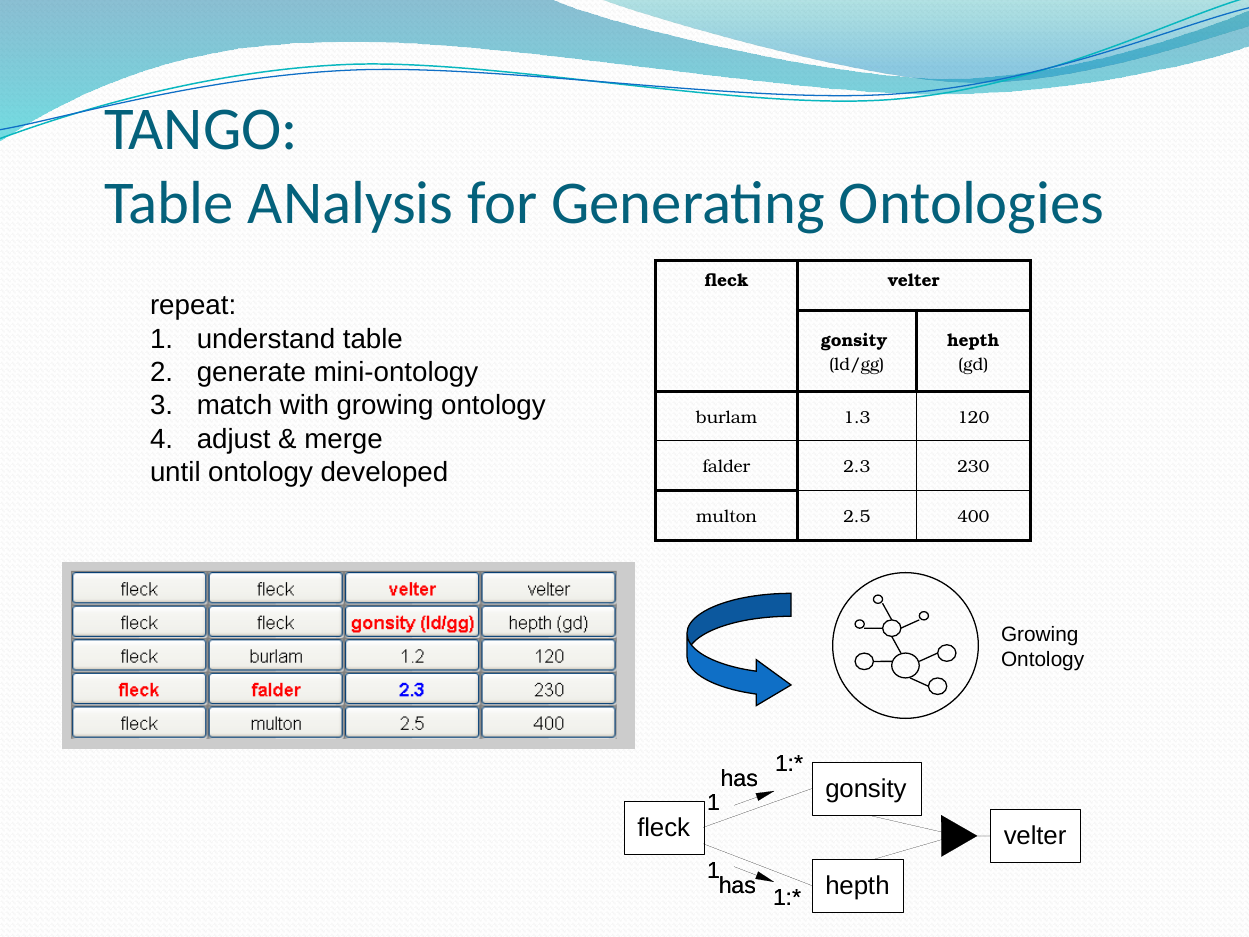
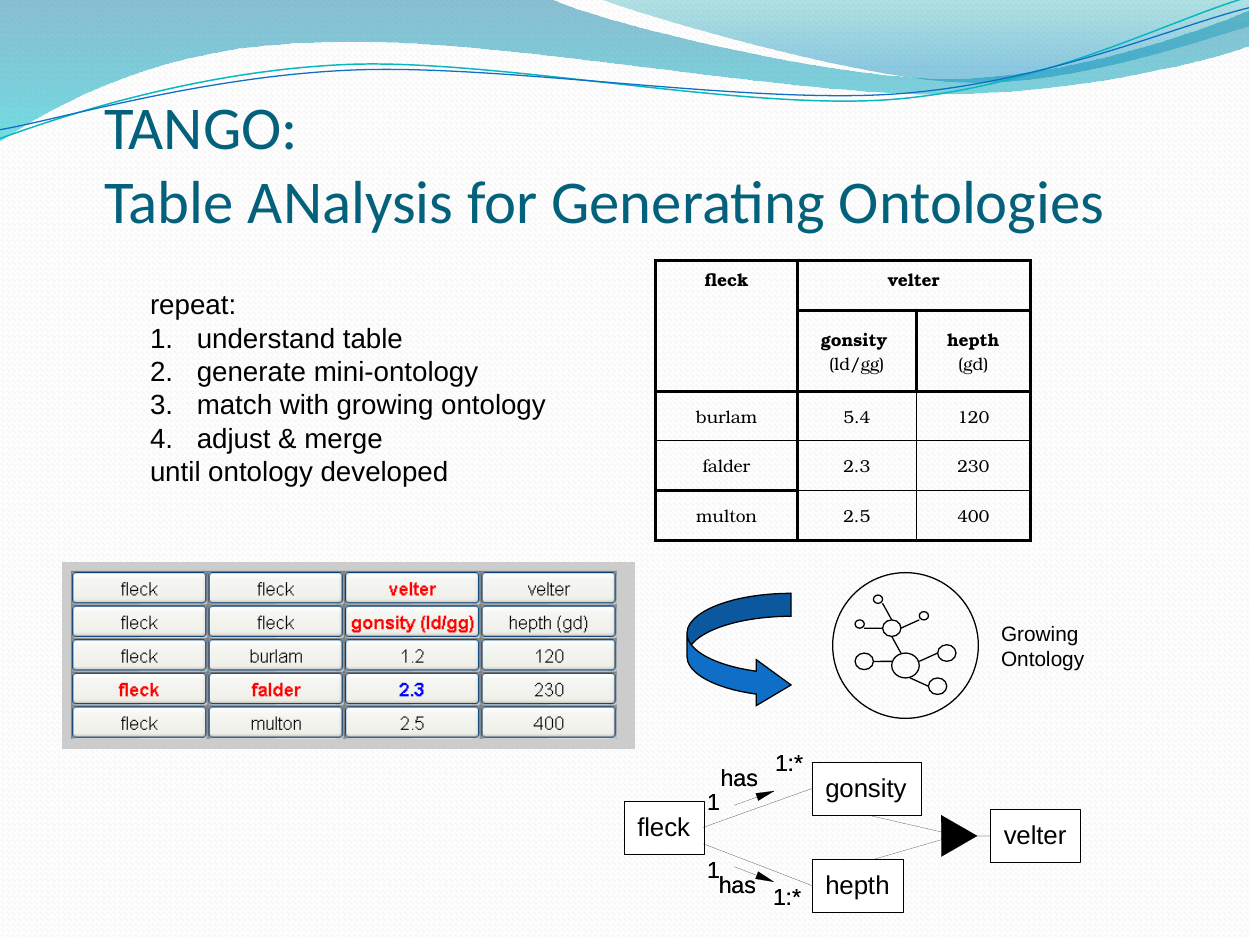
1.3: 1.3 -> 5.4 (857, 417)
